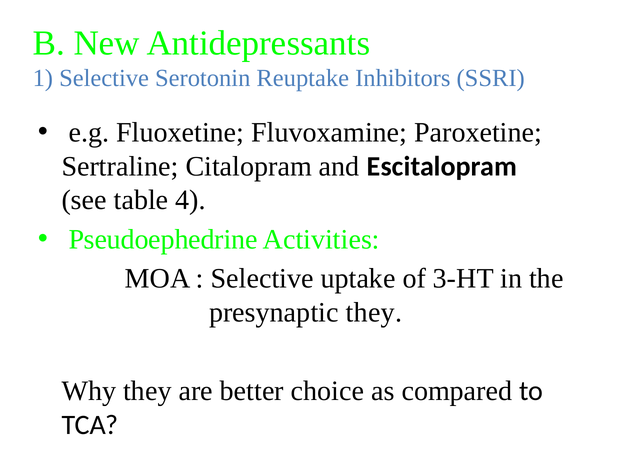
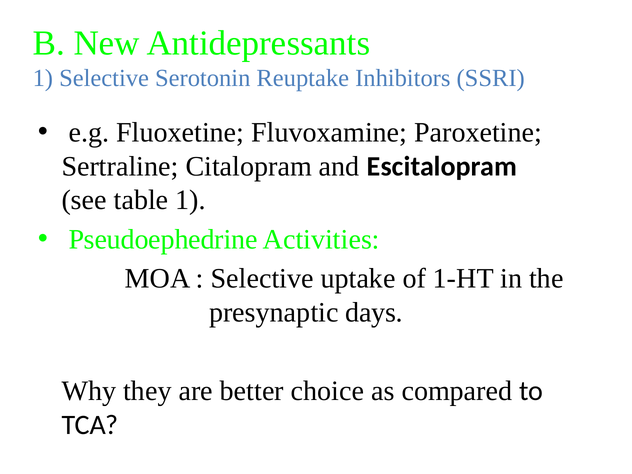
table 4: 4 -> 1 (191, 200)
3-HT: 3-HT -> 1-HT (463, 279)
presynaptic they: they -> days (374, 312)
